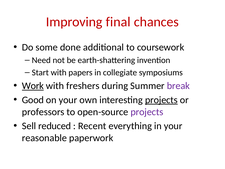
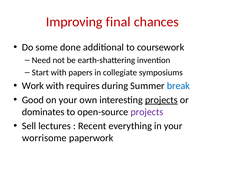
Work underline: present -> none (33, 86)
freshers: freshers -> requires (83, 86)
break colour: purple -> blue (178, 86)
professors: professors -> dominates (43, 112)
reduced: reduced -> lectures (55, 126)
reasonable: reasonable -> worrisome (44, 138)
